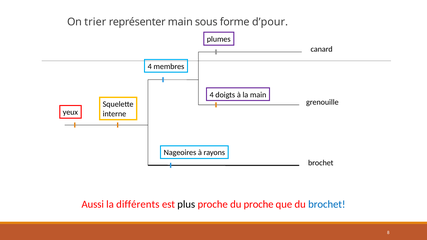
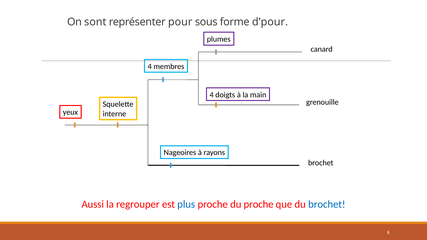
trier: trier -> sont (95, 22)
représenter main: main -> pour (180, 22)
différents: différents -> regrouper (138, 204)
plus colour: black -> blue (186, 204)
